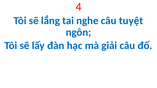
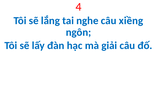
tuyệt: tuyệt -> xiềng (131, 21)
